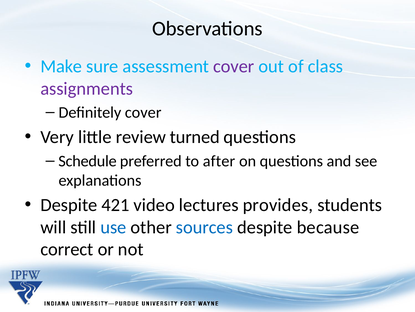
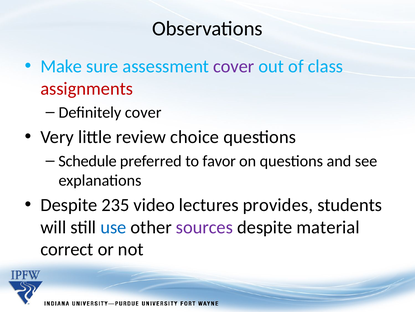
assignments colour: purple -> red (87, 88)
turned: turned -> choice (195, 137)
after: after -> favor (219, 161)
421: 421 -> 235 (115, 205)
sources colour: blue -> purple (204, 227)
because: because -> material (328, 227)
